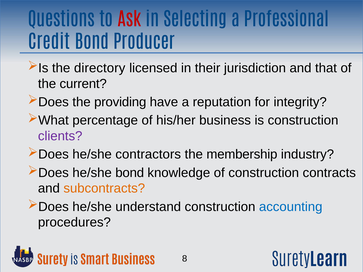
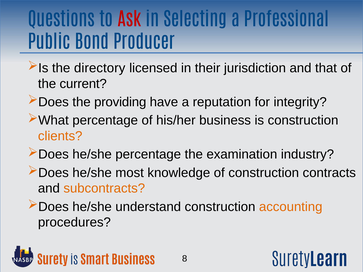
Credit: Credit -> Public (49, 43)
clients colour: purple -> orange (60, 136)
he/she contractors: contractors -> percentage (148, 155)
membership: membership -> examination (242, 155)
he/she bond: bond -> most (130, 173)
accounting colour: blue -> orange (291, 207)
